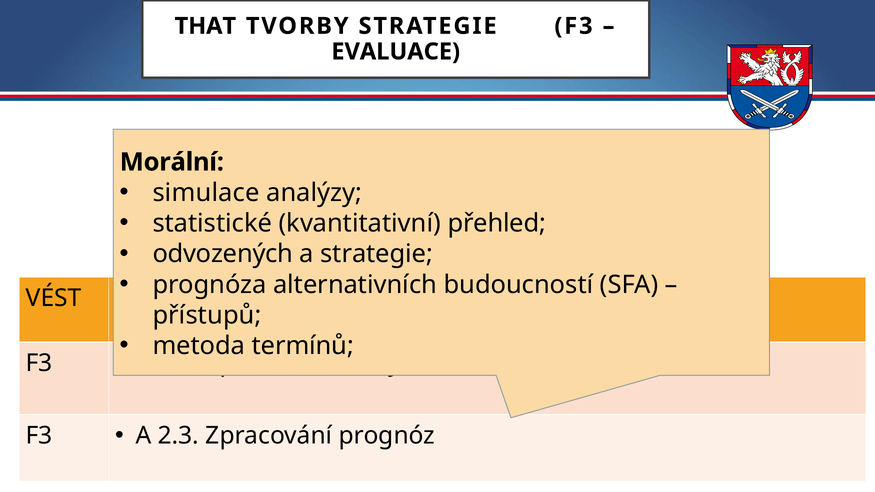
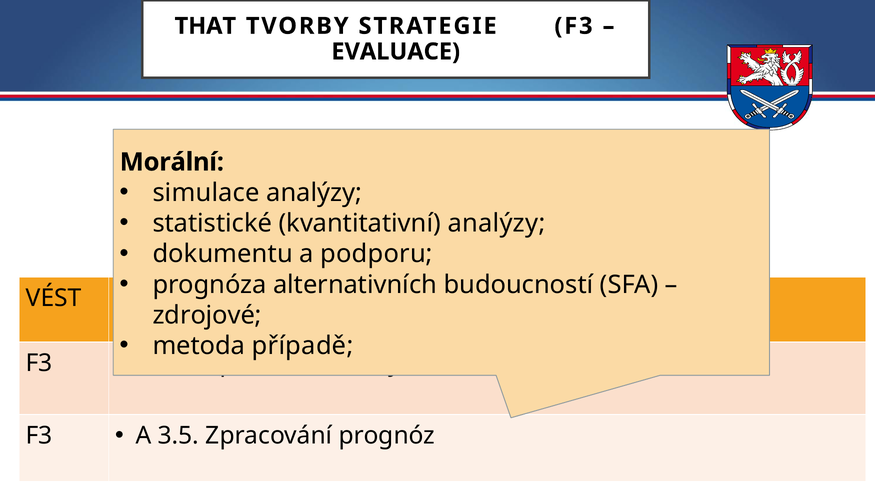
kvantitativní přehled: přehled -> analýzy (497, 223)
odvozených: odvozených -> dokumentu (223, 254)
a strategie: strategie -> podporu (377, 254)
přístupů: přístupů -> zdrojové (207, 315)
termínů: termínů -> případě (303, 346)
2.3: 2.3 -> 3.5 (178, 436)
